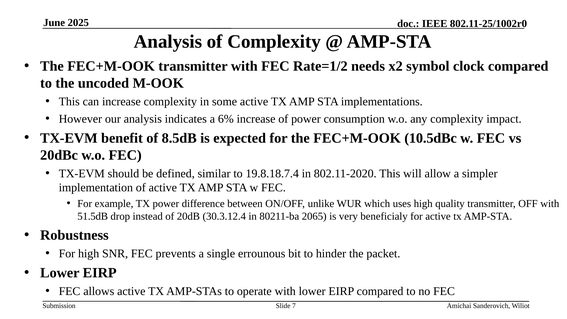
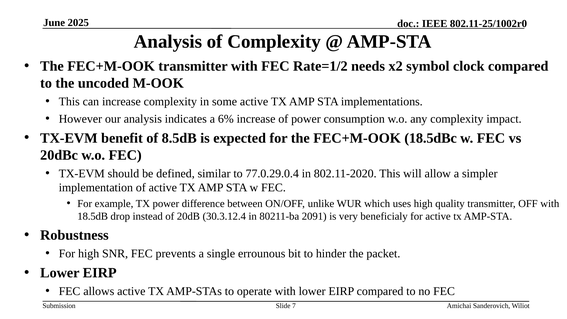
10.5dBc: 10.5dBc -> 18.5dBc (431, 138)
19.8.18.7.4: 19.8.18.7.4 -> 77.0.29.0.4 (272, 173)
51.5dB: 51.5dB -> 18.5dB (93, 216)
2065: 2065 -> 2091 (314, 216)
